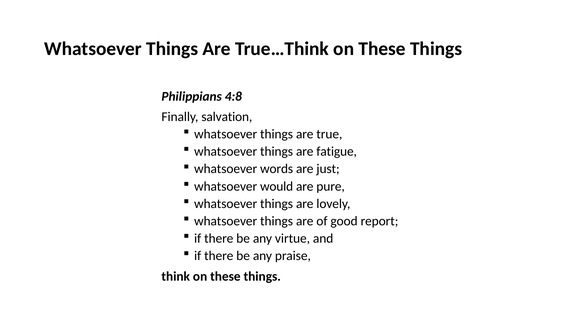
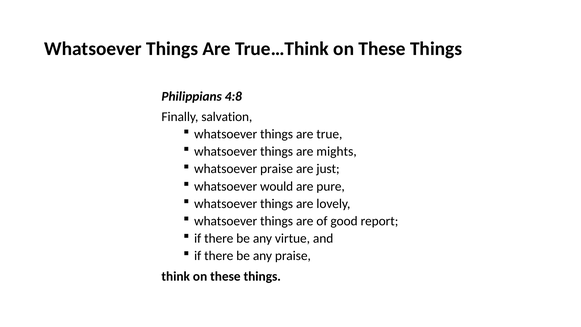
fatigue: fatigue -> mights (337, 151)
whatsoever words: words -> praise (277, 169)
